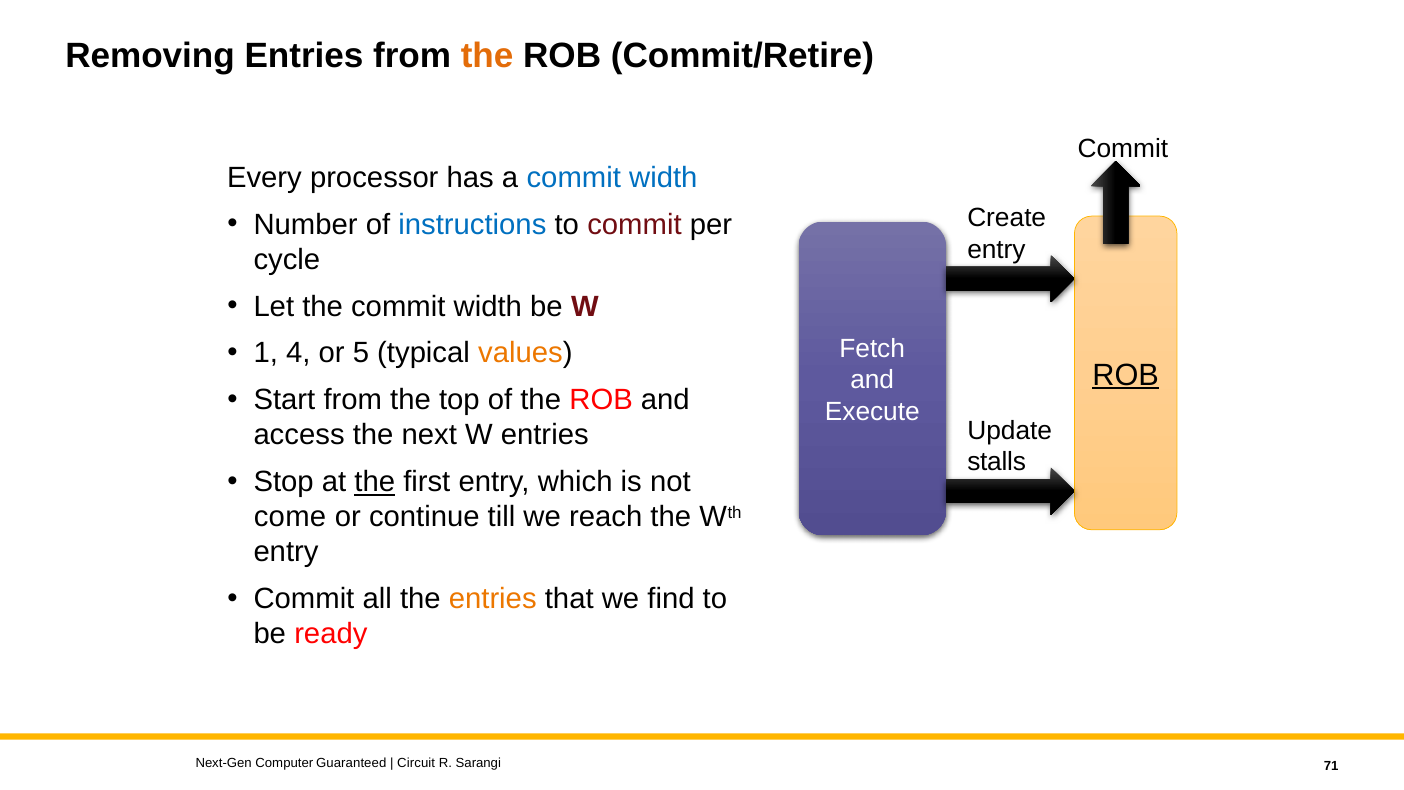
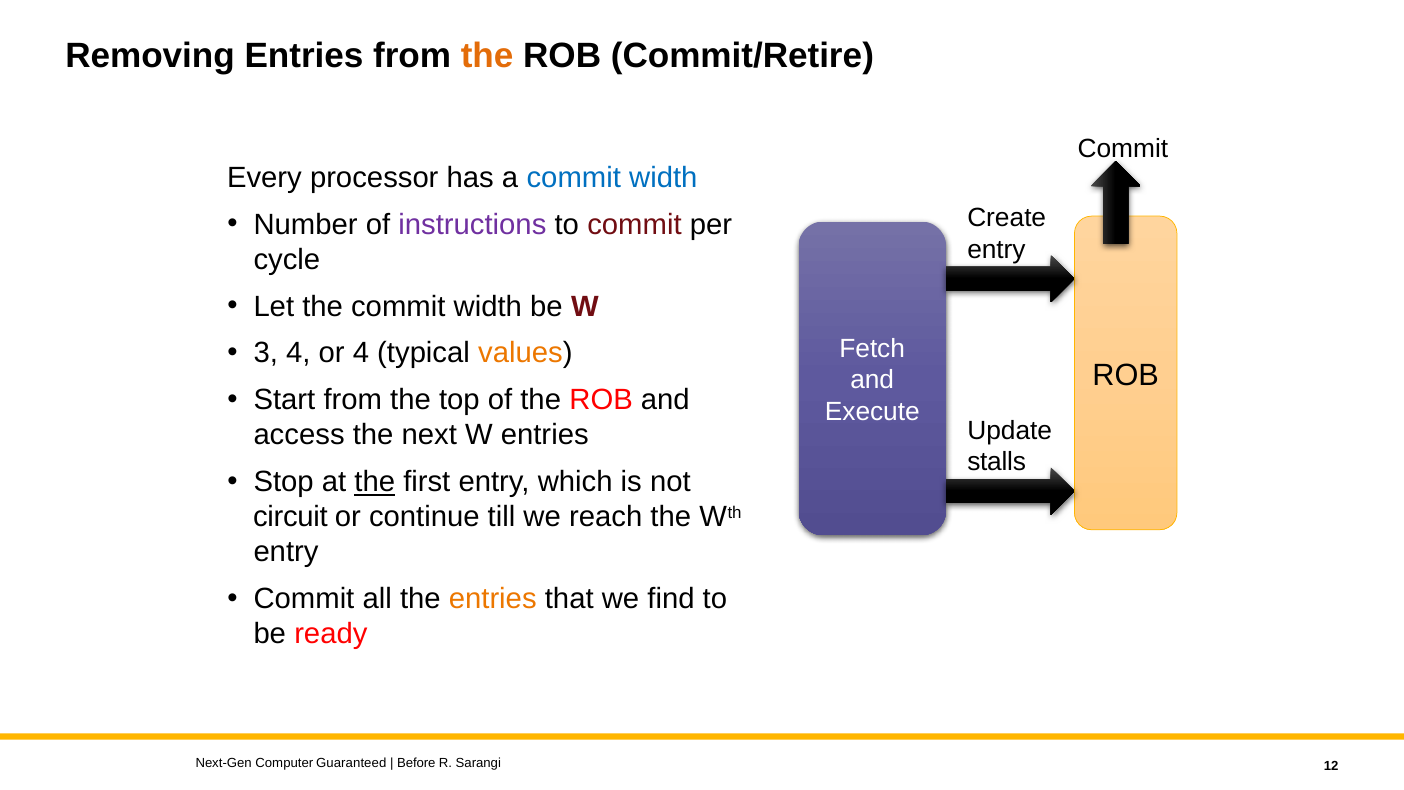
instructions colour: blue -> purple (472, 224)
1: 1 -> 3 (266, 353)
or 5: 5 -> 4 (361, 353)
ROB underline: present -> none (1126, 375)
come: come -> circuit (290, 517)
Circuit: Circuit -> Before (416, 763)
71: 71 -> 12 (1331, 766)
